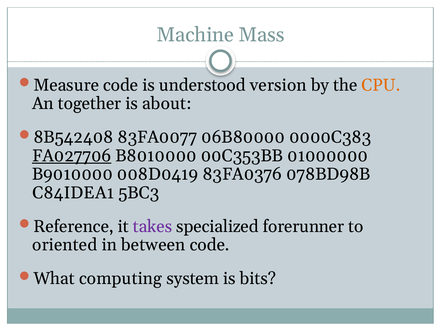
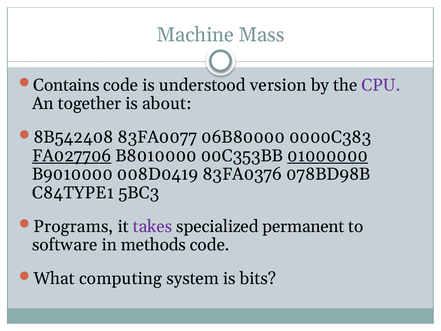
Measure: Measure -> Contains (66, 85)
CPU colour: orange -> purple (381, 85)
01000000 underline: none -> present (328, 156)
C84IDEA1: C84IDEA1 -> C84TYPE1 (73, 193)
Reference: Reference -> Programs (73, 226)
forerunner: forerunner -> permanent (304, 226)
oriented: oriented -> software (65, 245)
between: between -> methods (153, 245)
